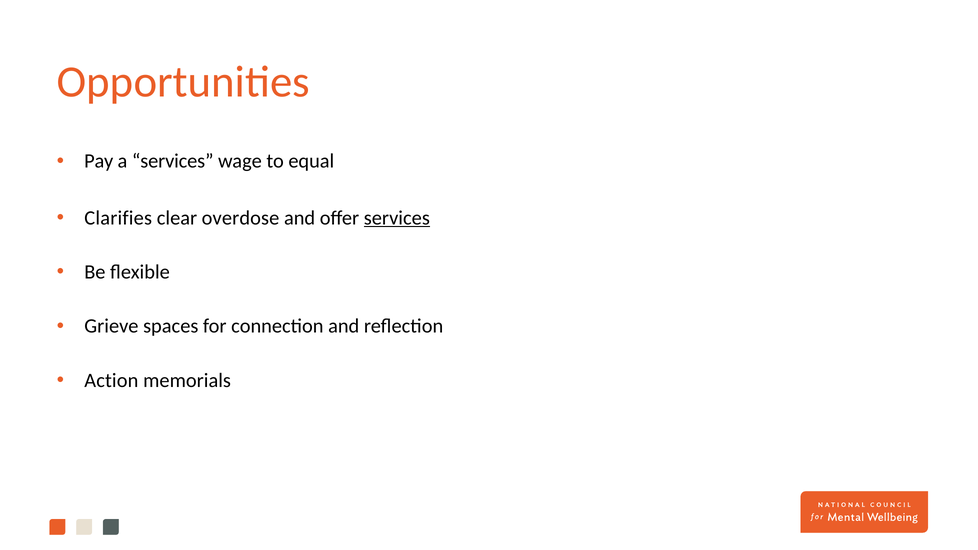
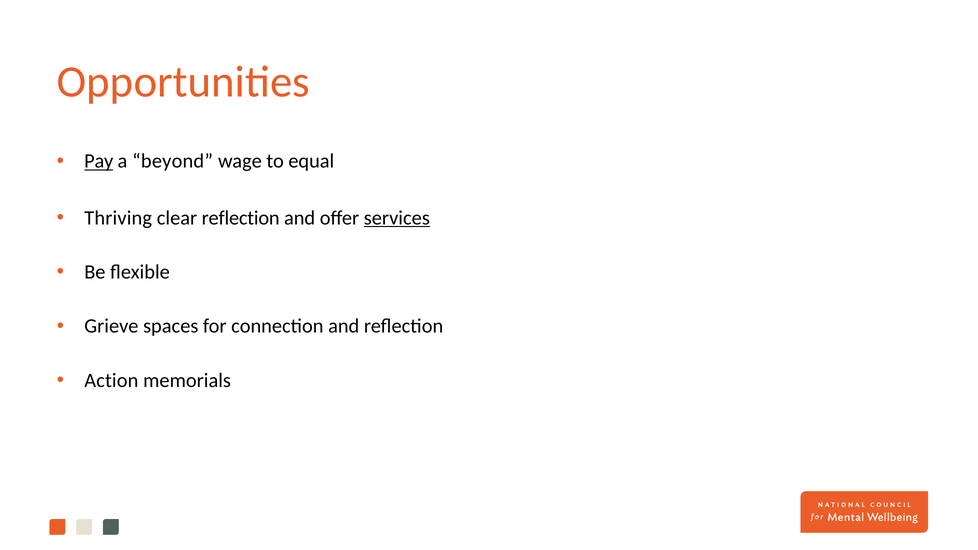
Pay underline: none -> present (99, 161)
a services: services -> beyond (173, 161)
Clarifies: Clarifies -> Thriving (118, 218)
clear overdose: overdose -> reflection (241, 218)
